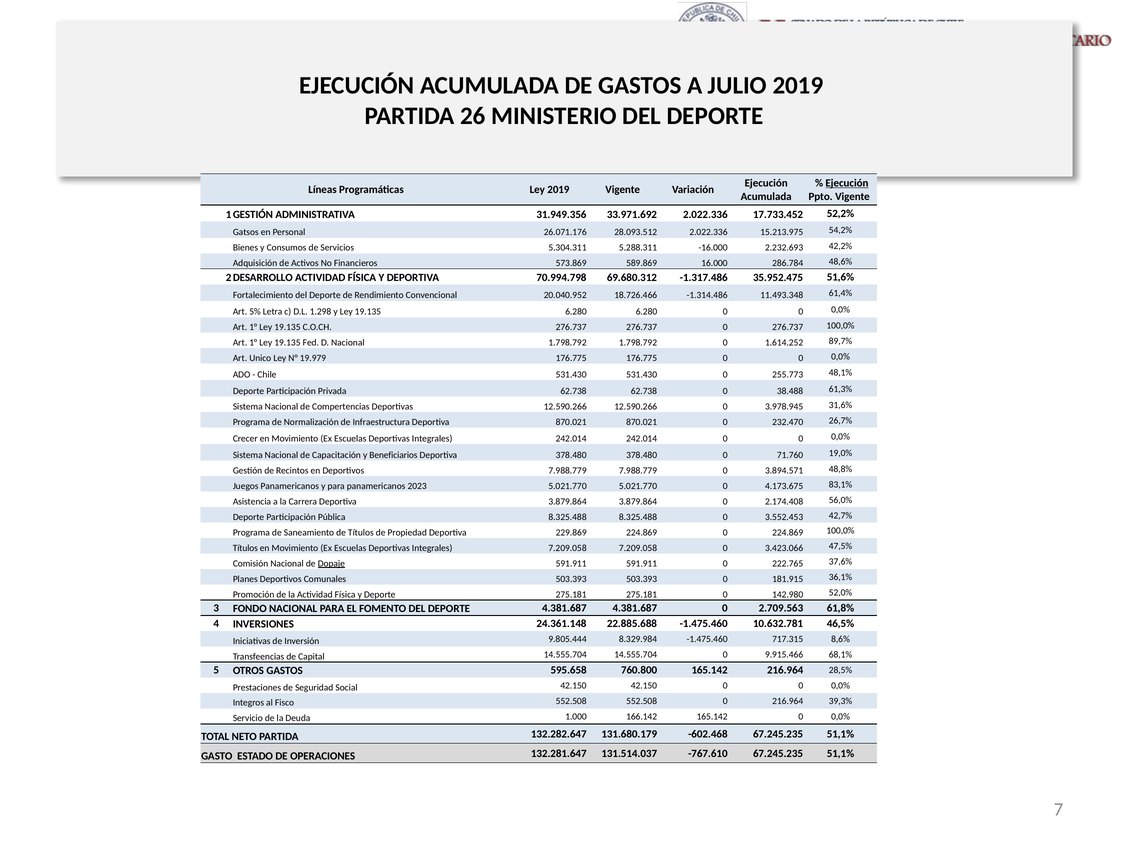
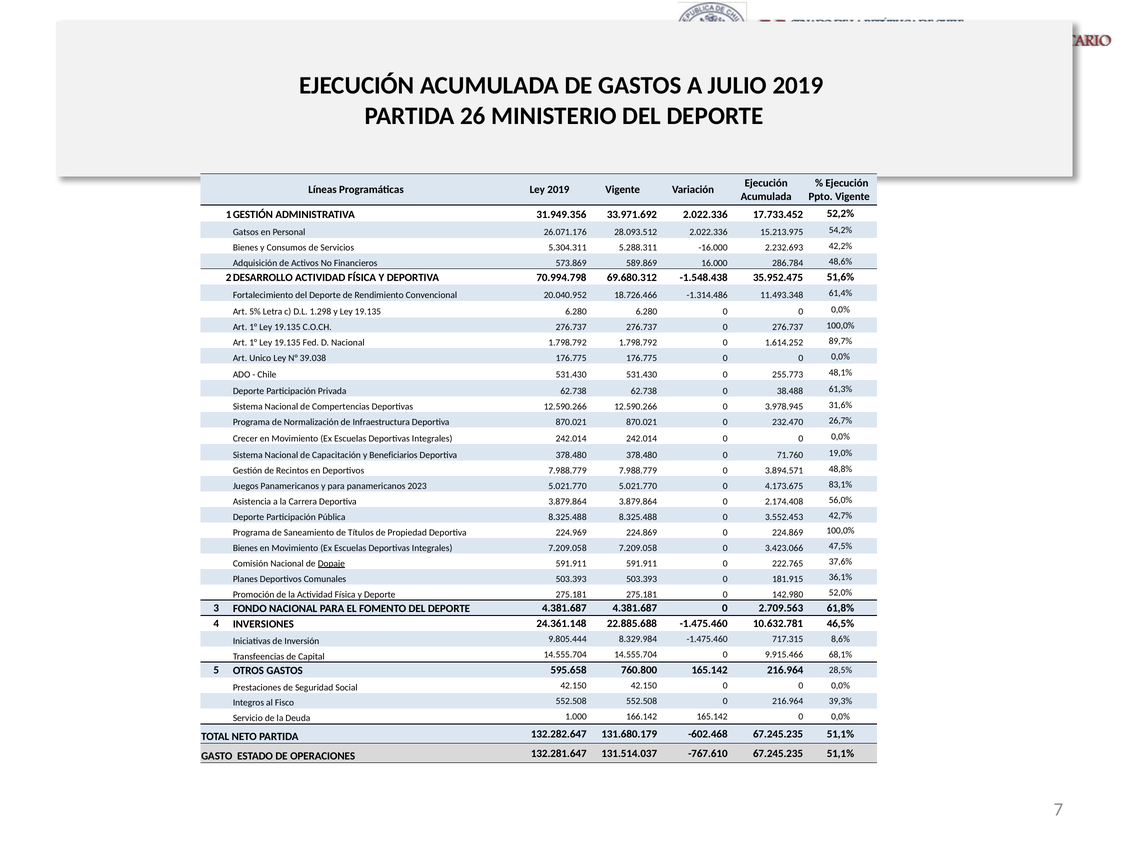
Ejecución underline: present -> none (847, 183)
-1.317.486: -1.317.486 -> -1.548.438 (704, 278)
19.979: 19.979 -> 39.038 (313, 358)
229.869: 229.869 -> 224.969 (571, 533)
Títulos: Títulos -> Bienes (245, 548)
